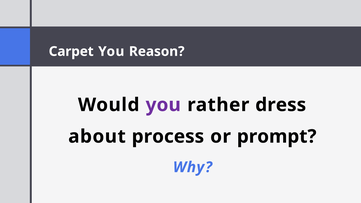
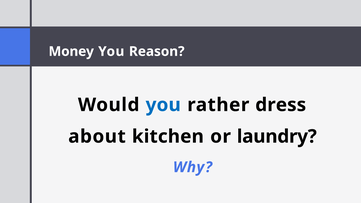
Carpet: Carpet -> Money (71, 51)
you colour: purple -> blue (163, 105)
process: process -> kitchen (168, 137)
prompt: prompt -> laundry (277, 137)
